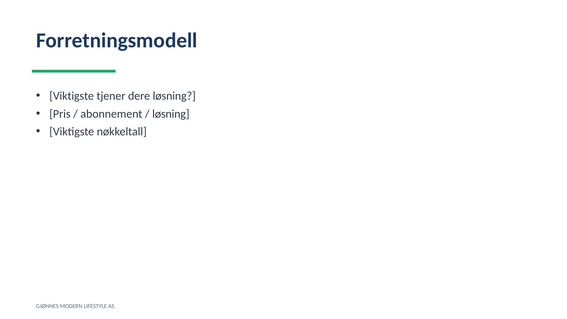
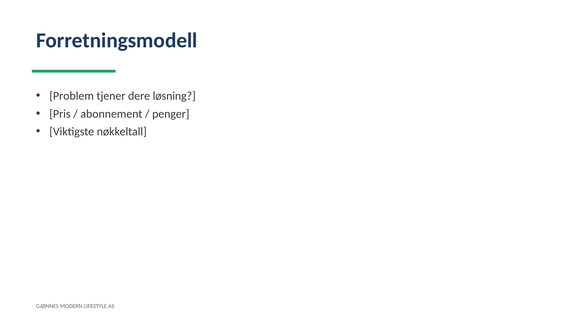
Viktigste: Viktigste -> Problem (72, 96)
løsning: løsning -> penger (171, 114)
